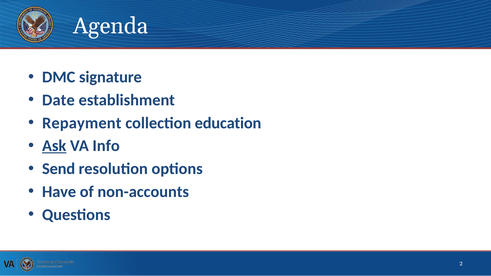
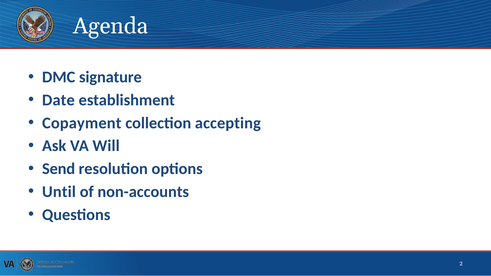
Repayment: Repayment -> Copayment (82, 123)
education: education -> accepting (228, 123)
Ask underline: present -> none (54, 146)
Info: Info -> Will (106, 146)
Have: Have -> Until (59, 192)
